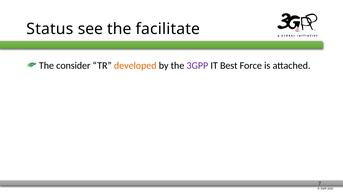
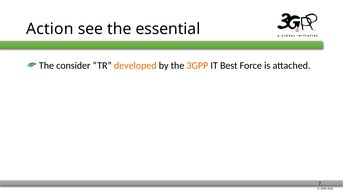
Status: Status -> Action (50, 29)
facilitate: facilitate -> essential (168, 29)
3GPP colour: purple -> orange (197, 66)
